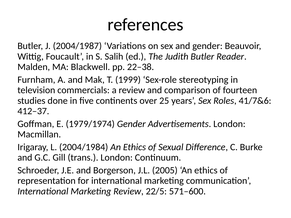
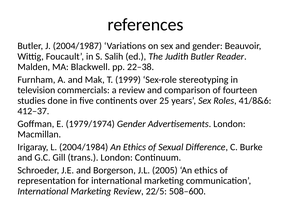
41/7&6: 41/7&6 -> 41/8&6 (255, 101)
571–600: 571–600 -> 508–600 (187, 191)
